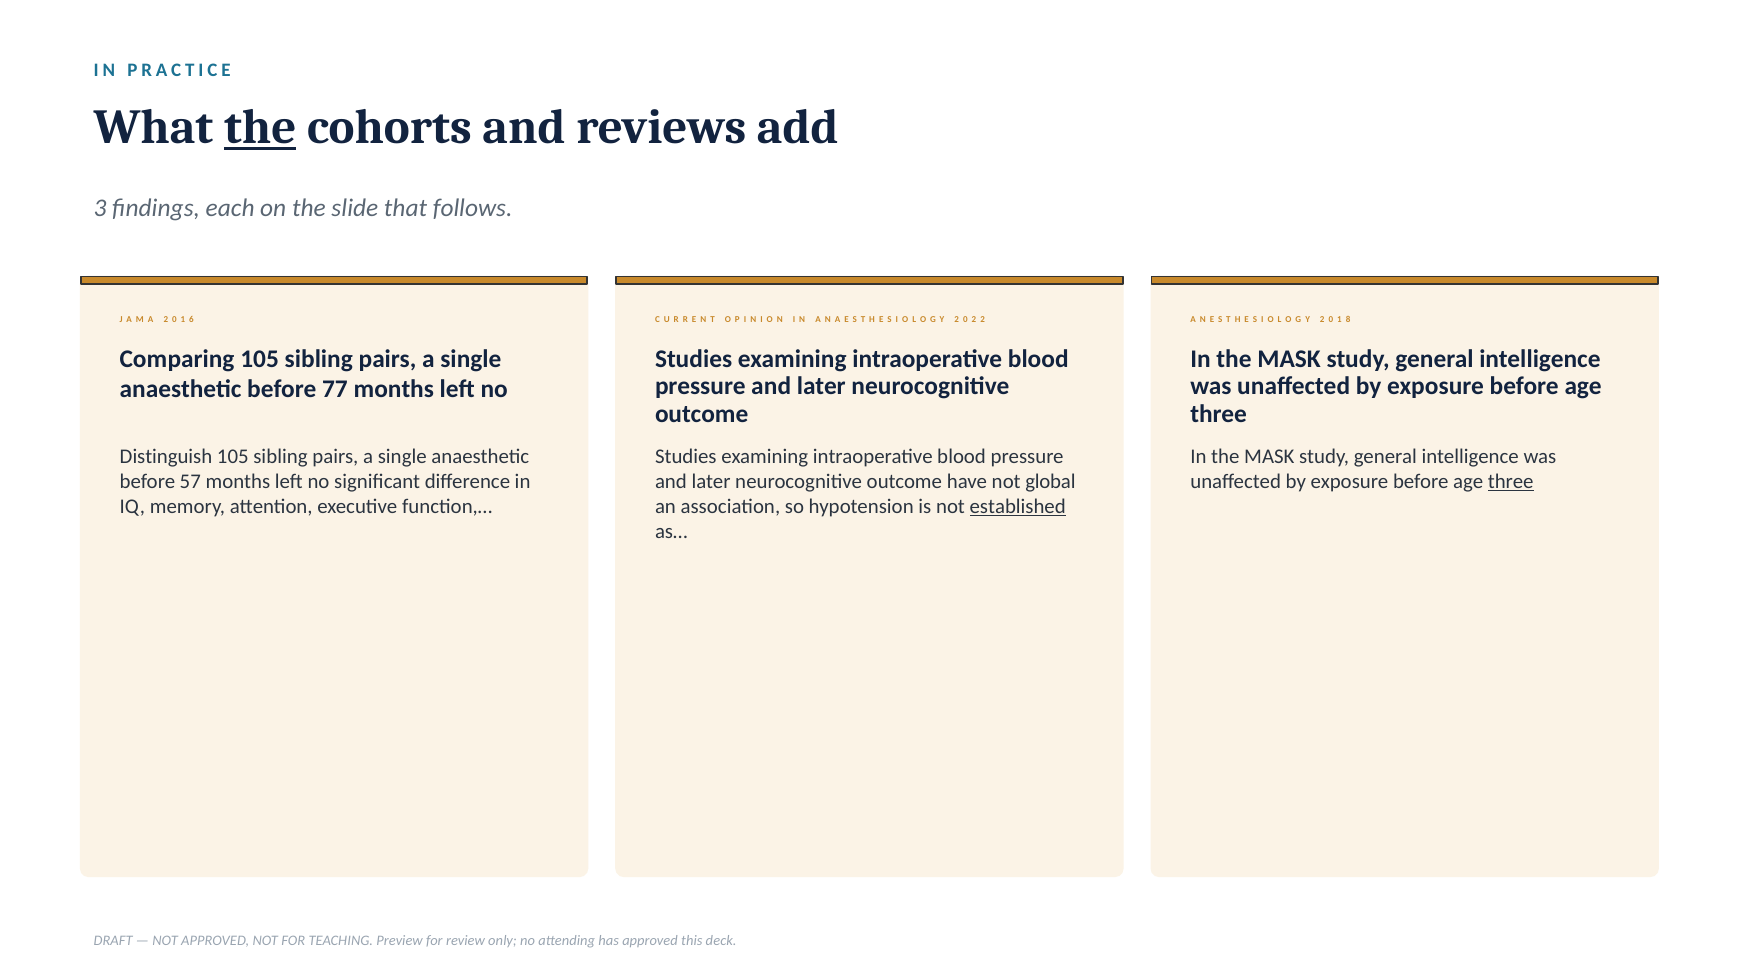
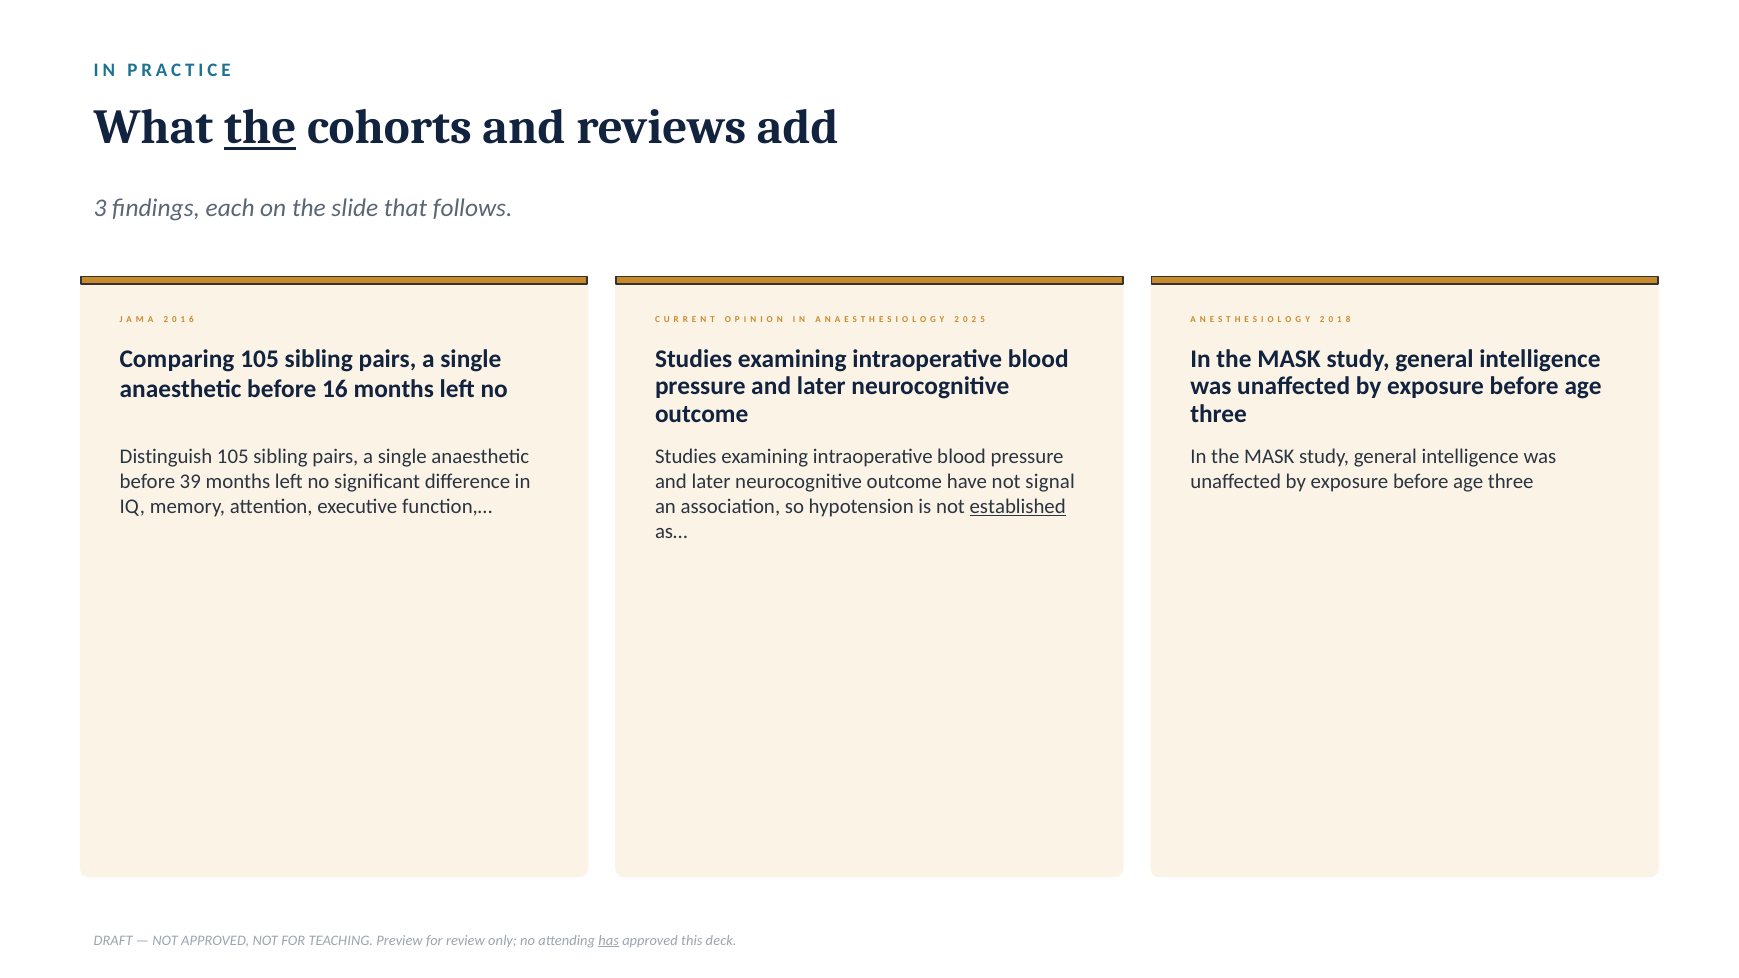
2: 2 -> 5 (983, 320)
77: 77 -> 16 (335, 389)
57: 57 -> 39 (190, 482)
global: global -> signal (1050, 482)
three underline: present -> none (1511, 482)
has underline: none -> present (609, 941)
